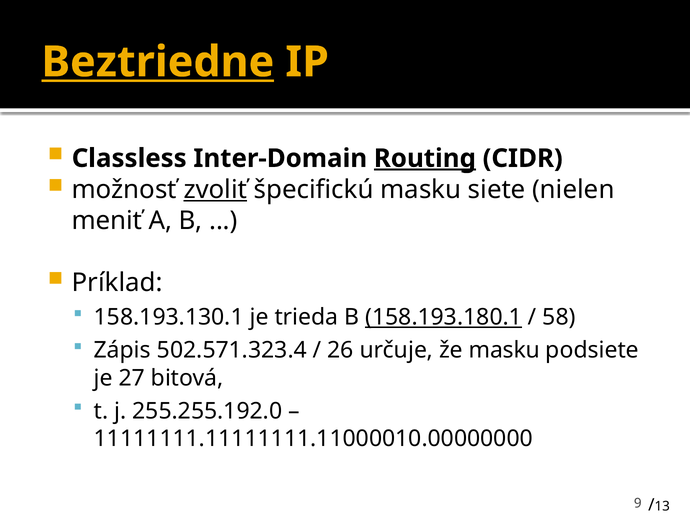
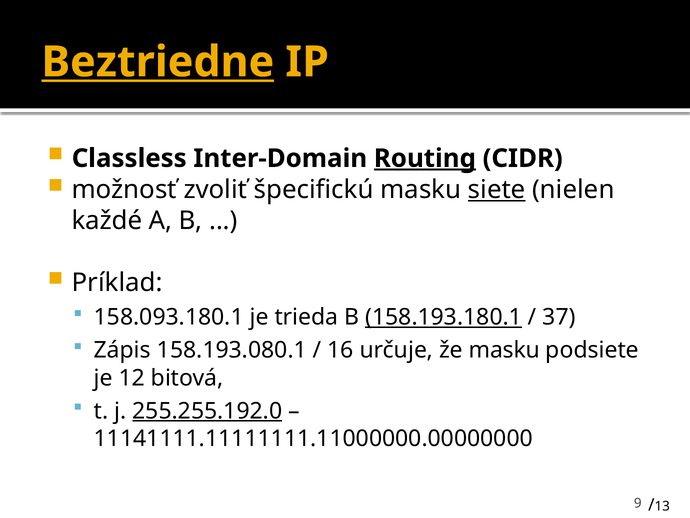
zvoliť underline: present -> none (215, 189)
siete underline: none -> present (497, 189)
meniť: meniť -> každé (107, 220)
158.193.130.1: 158.193.130.1 -> 158.093.180.1 (169, 317)
58: 58 -> 37 (559, 317)
502.571.323.4: 502.571.323.4 -> 158.193.080.1 (232, 350)
26: 26 -> 16 (340, 350)
27: 27 -> 12 (132, 378)
255.255.192.0 underline: none -> present (207, 411)
11111111.11111111.11000010.00000000: 11111111.11111111.11000010.00000000 -> 11141111.11111111.11000000.00000000 (313, 438)
